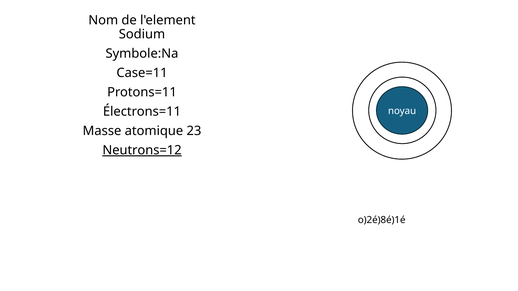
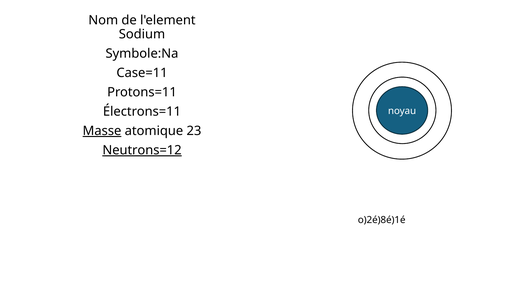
Masse underline: none -> present (102, 131)
